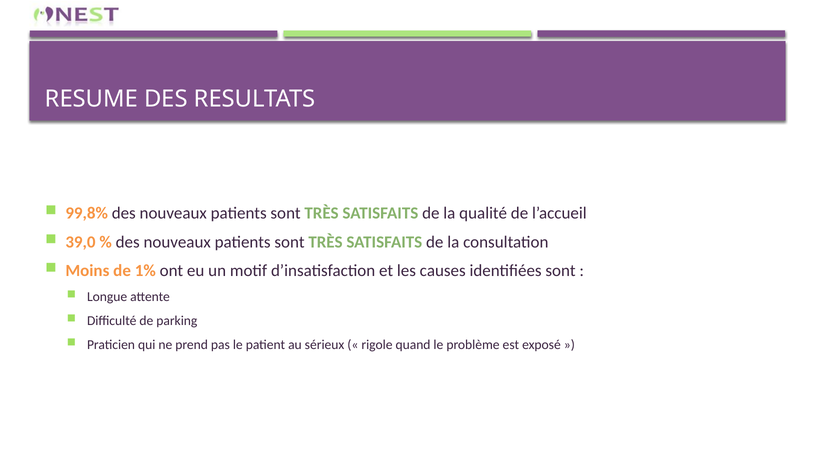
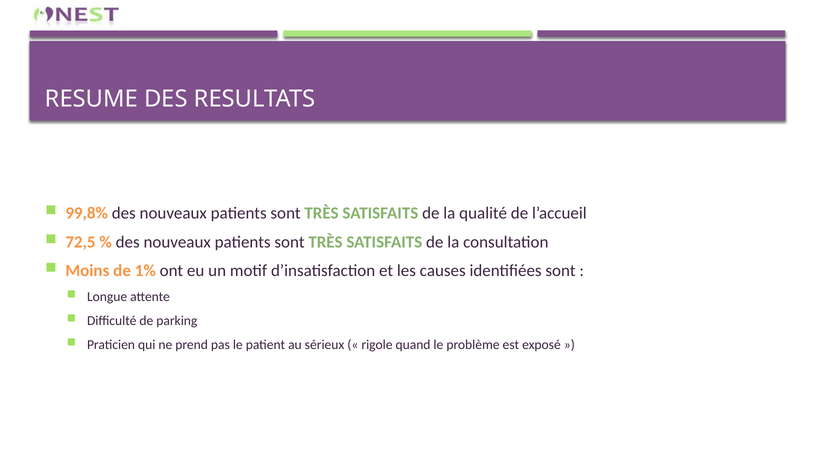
39,0: 39,0 -> 72,5 (80, 242)
